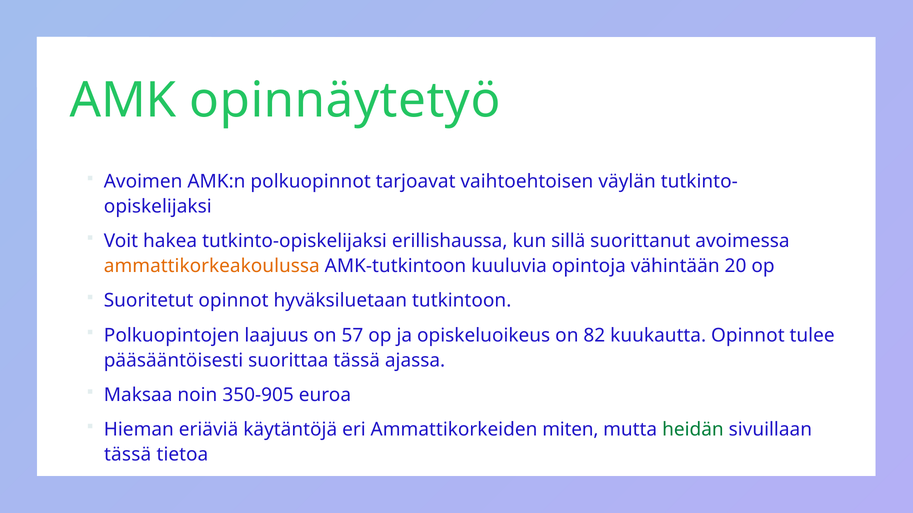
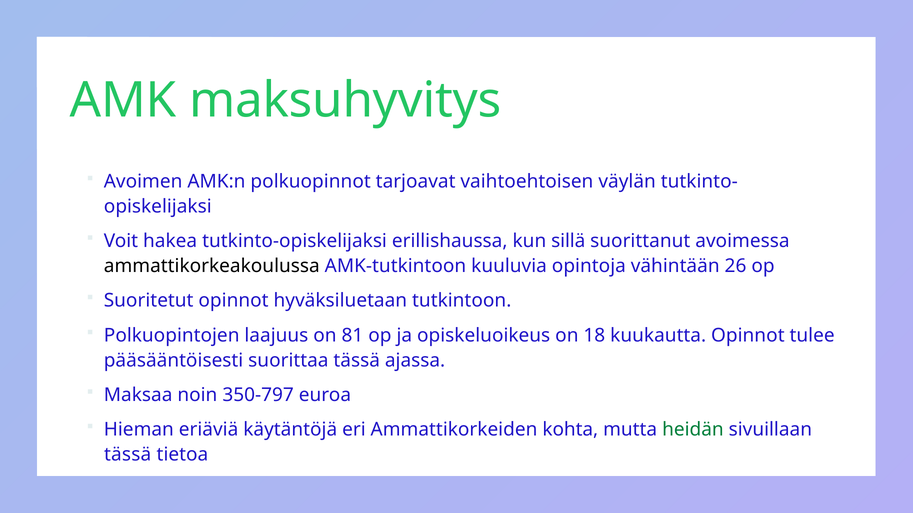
opinnäytetyö: opinnäytetyö -> maksuhyvitys (345, 100)
ammattikorkeakoulussa colour: orange -> black (212, 266)
20: 20 -> 26 (735, 266)
57: 57 -> 81 (352, 336)
82: 82 -> 18 (594, 336)
350-905: 350-905 -> 350-797 (258, 395)
miten: miten -> kohta (570, 430)
